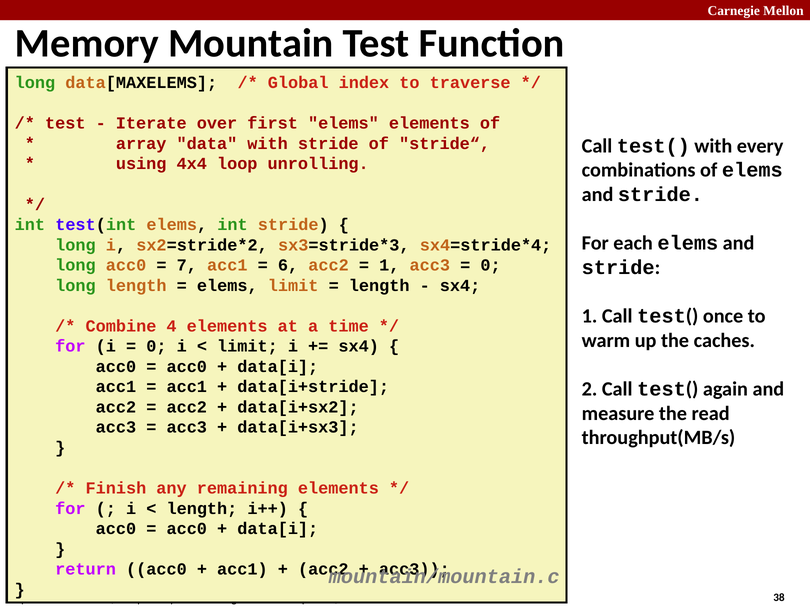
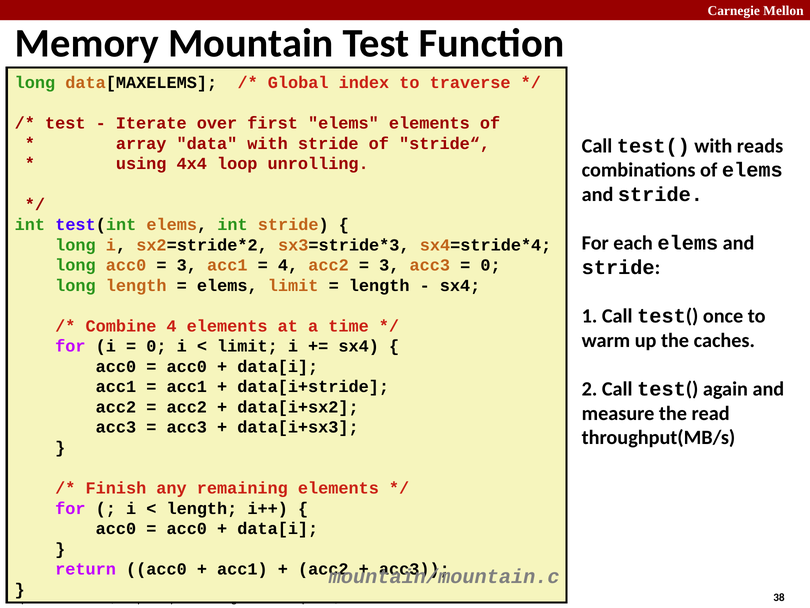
every: every -> reads (760, 146)
7: 7 -> 3 (187, 265)
6: 6 -> 4 (288, 265)
1: 1 -> 3 (389, 265)
